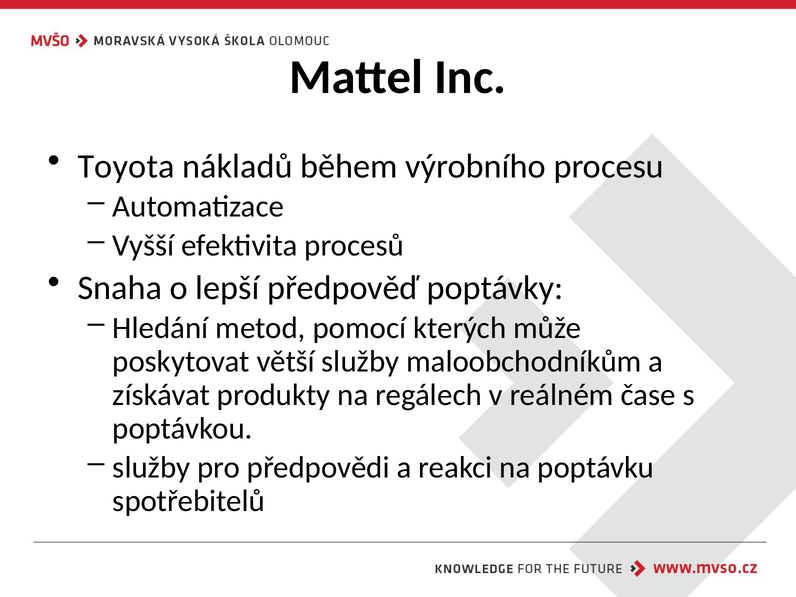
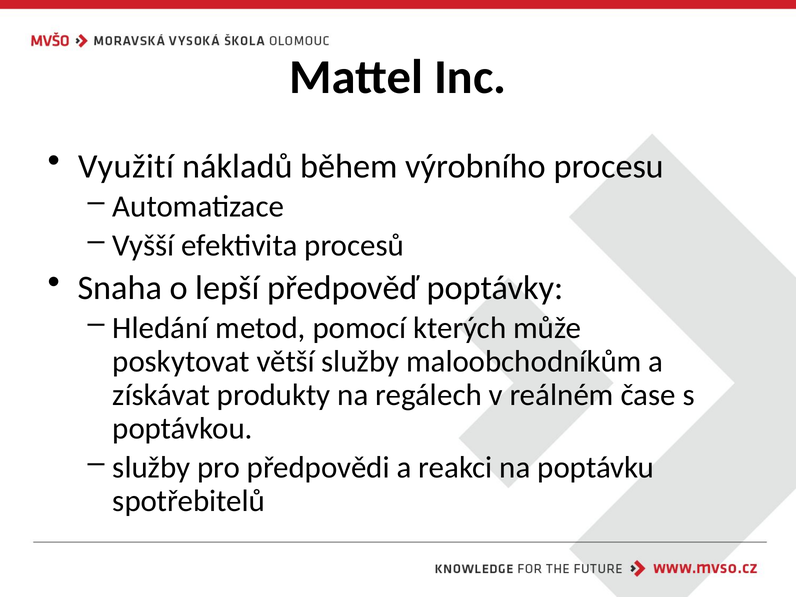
Toyota: Toyota -> Využití (126, 166)
